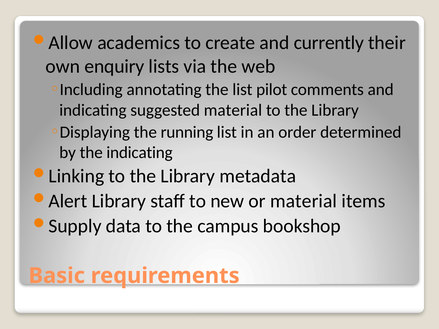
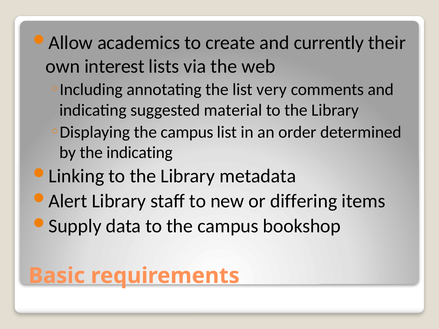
enquiry: enquiry -> interest (114, 66)
pilot: pilot -> very (272, 90)
running: running -> campus (187, 132)
or material: material -> differing (304, 201)
